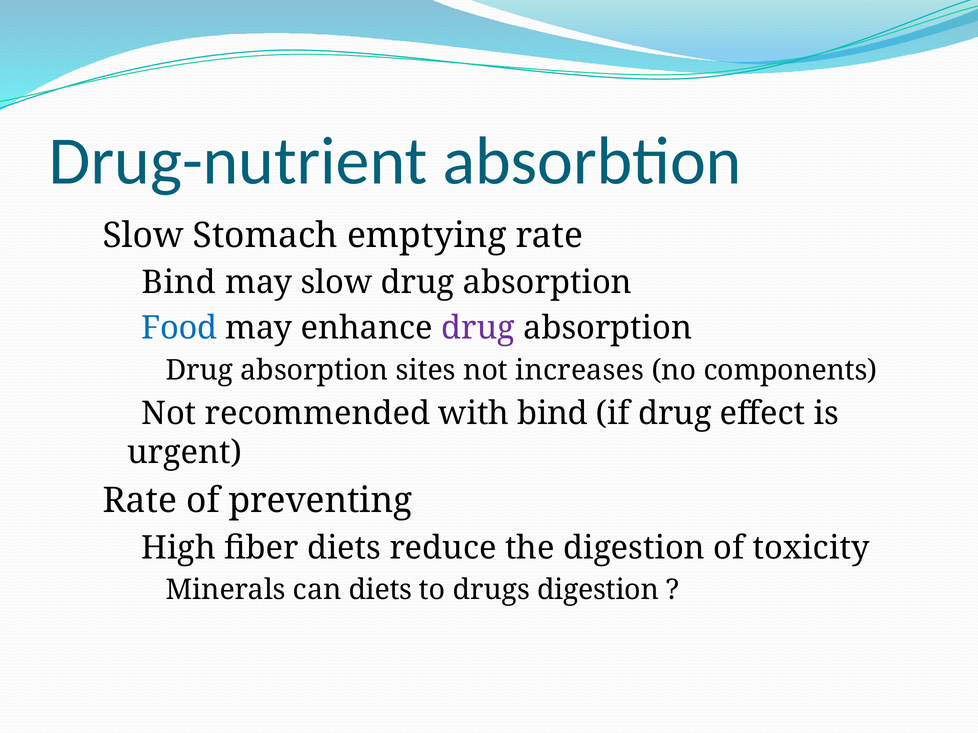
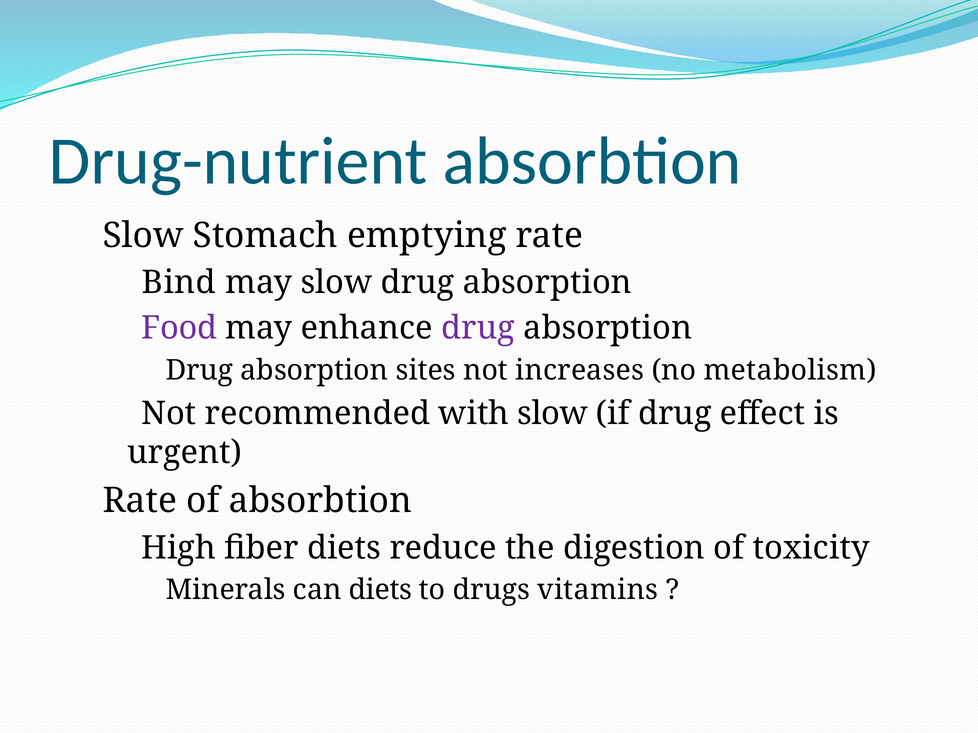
Food colour: blue -> purple (179, 328)
components: components -> metabolism (790, 370)
with bind: bind -> slow (553, 414)
of preventing: preventing -> absorbtion (320, 501)
drugs digestion: digestion -> vitamins (598, 590)
